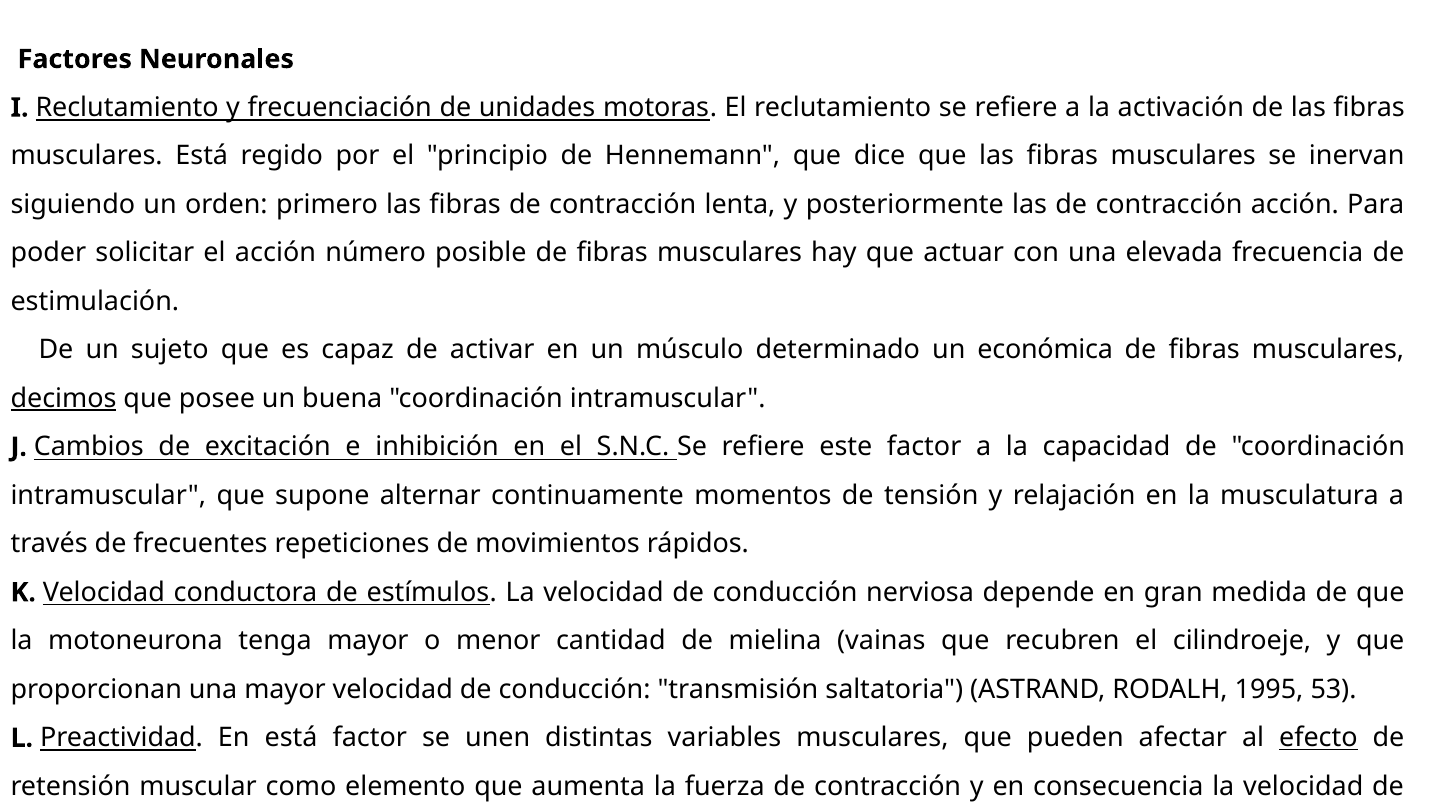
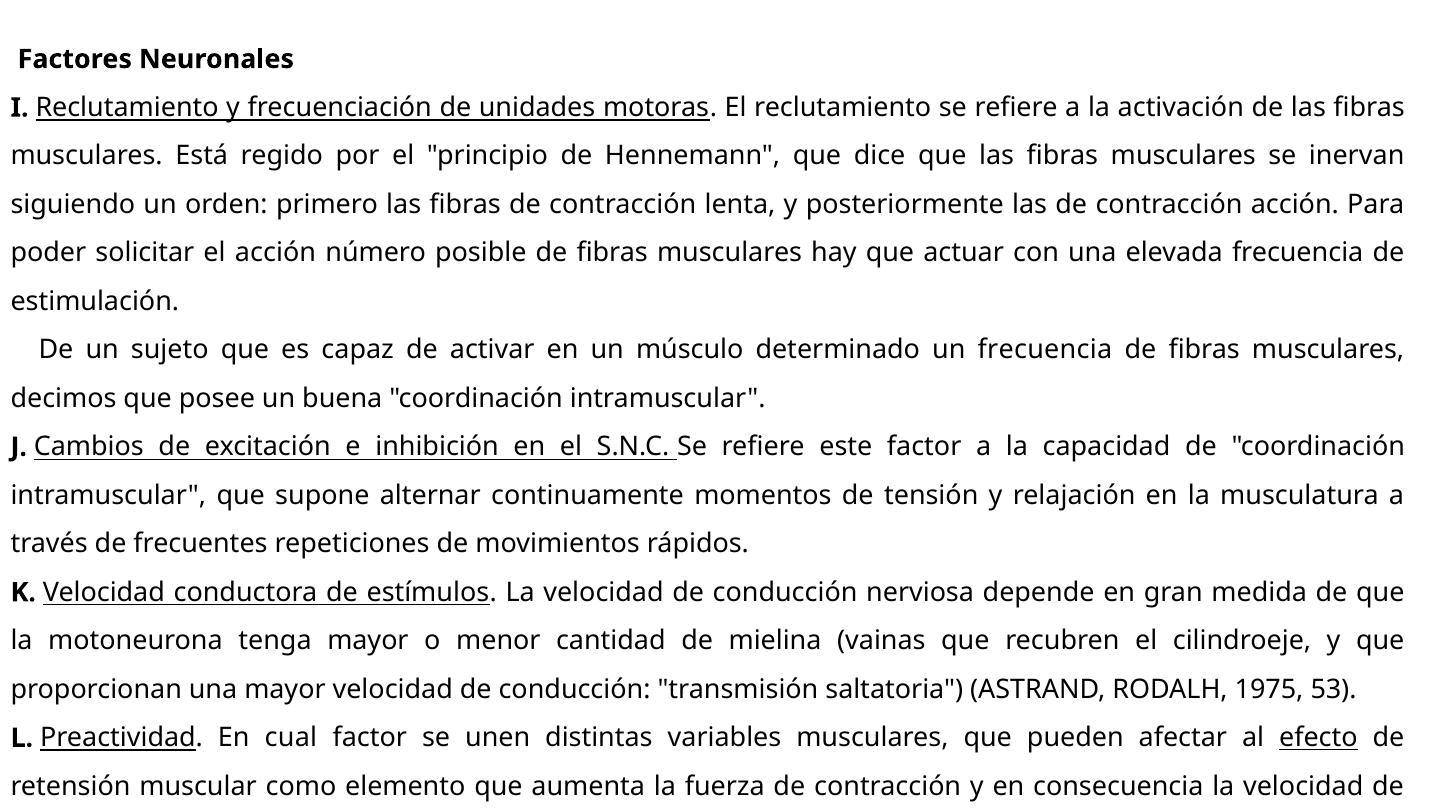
un económica: económica -> frecuencia (1045, 350)
decimos underline: present -> none (64, 399)
1995: 1995 -> 1975 (1269, 690)
En está: está -> cual (291, 738)
